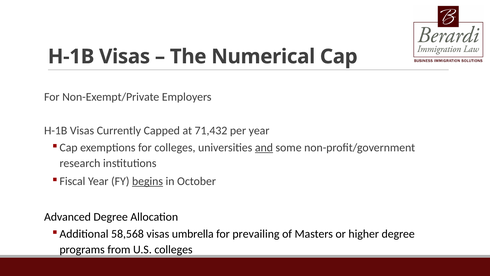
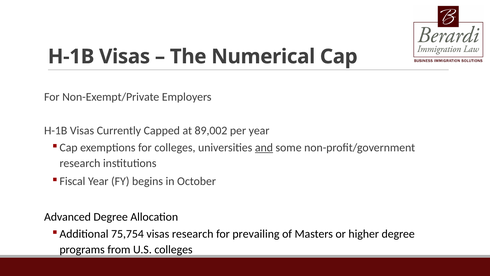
71,432: 71,432 -> 89,002 (211, 130)
begins underline: present -> none (148, 181)
58,568: 58,568 -> 75,754 (127, 234)
visas umbrella: umbrella -> research (193, 234)
